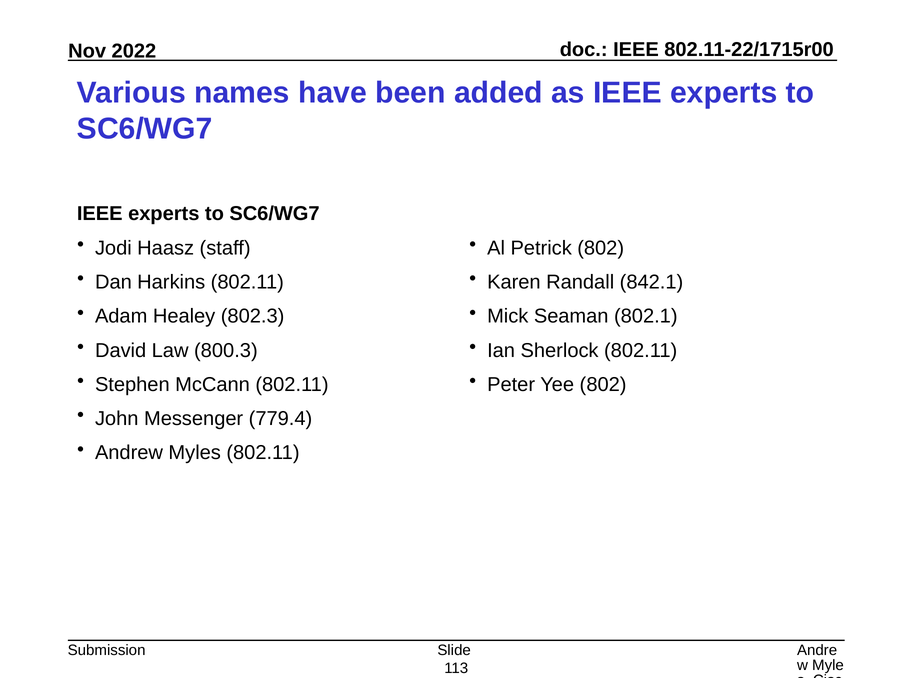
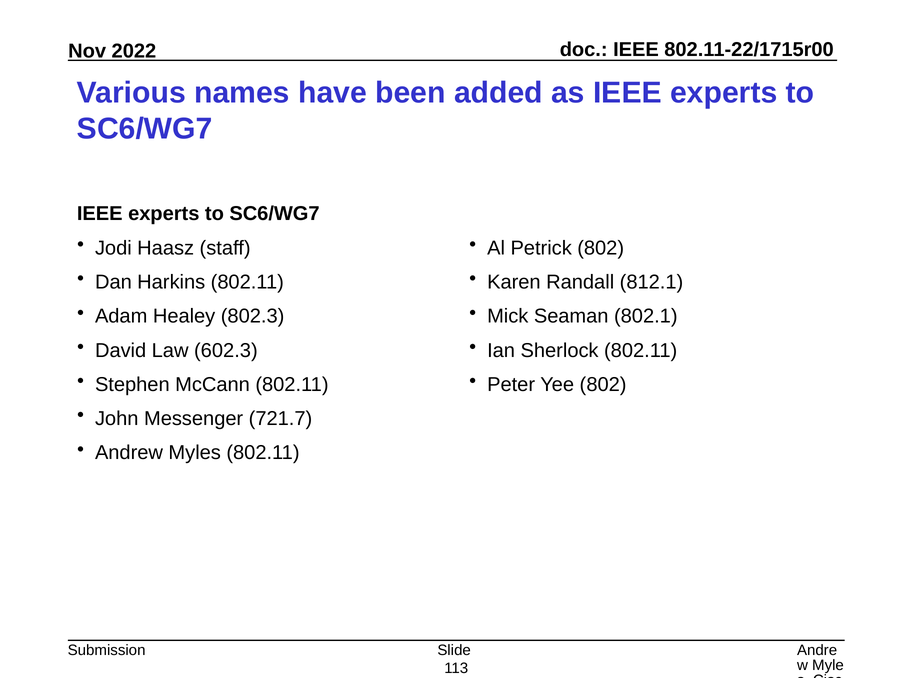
842.1: 842.1 -> 812.1 (651, 282)
800.3: 800.3 -> 602.3 (226, 351)
779.4: 779.4 -> 721.7 (280, 419)
